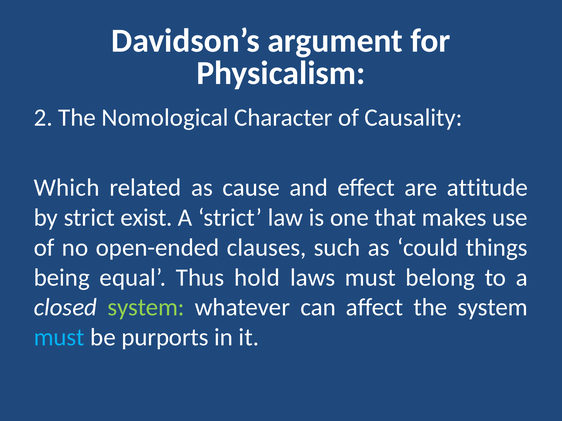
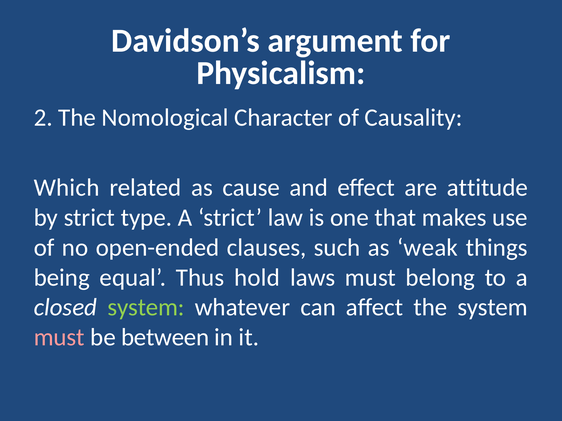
exist: exist -> type (146, 218)
could: could -> weak (428, 248)
must colour: light blue -> pink (59, 338)
purports: purports -> between (165, 338)
